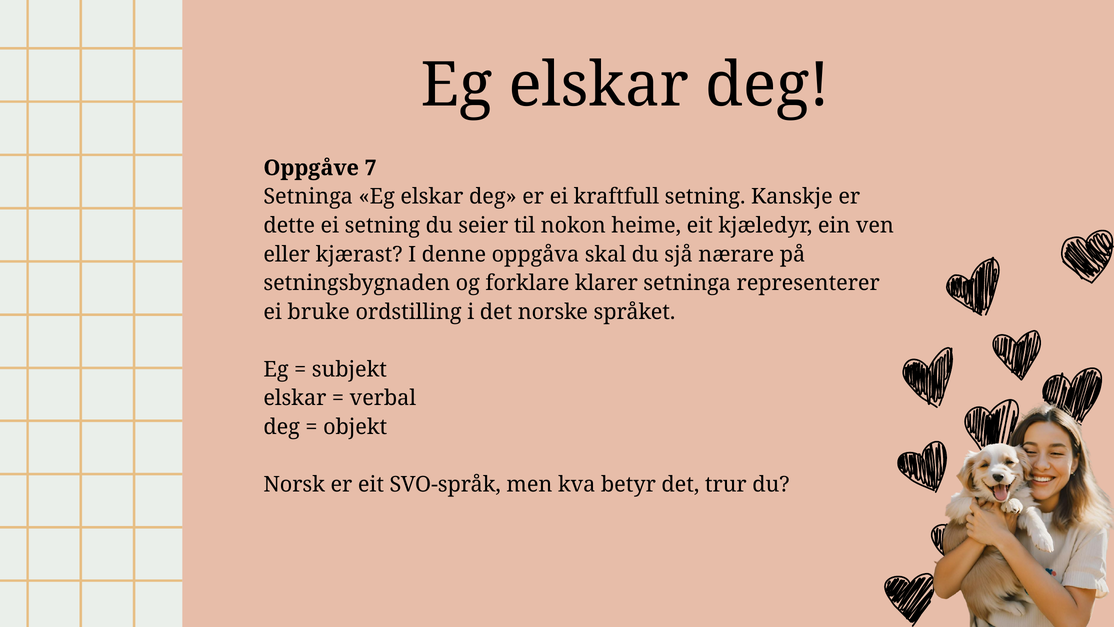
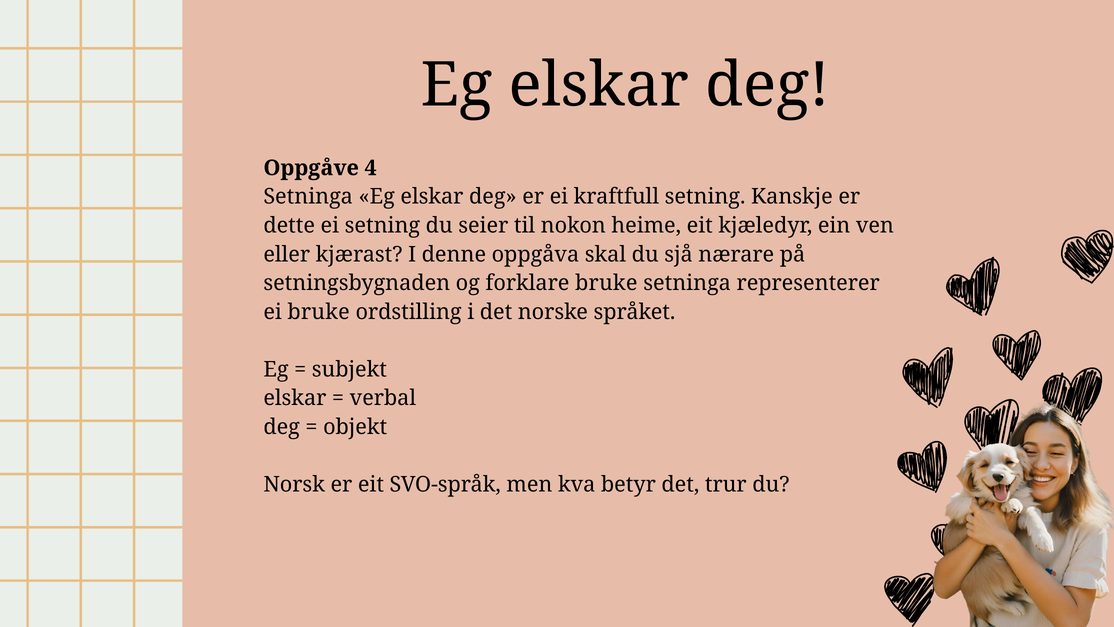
7: 7 -> 4 (371, 168)
forklare klarer: klarer -> bruke (606, 283)
